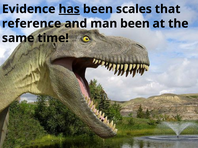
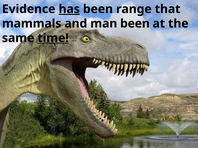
scales: scales -> range (134, 9)
reference: reference -> mammals (32, 24)
time underline: none -> present (53, 38)
